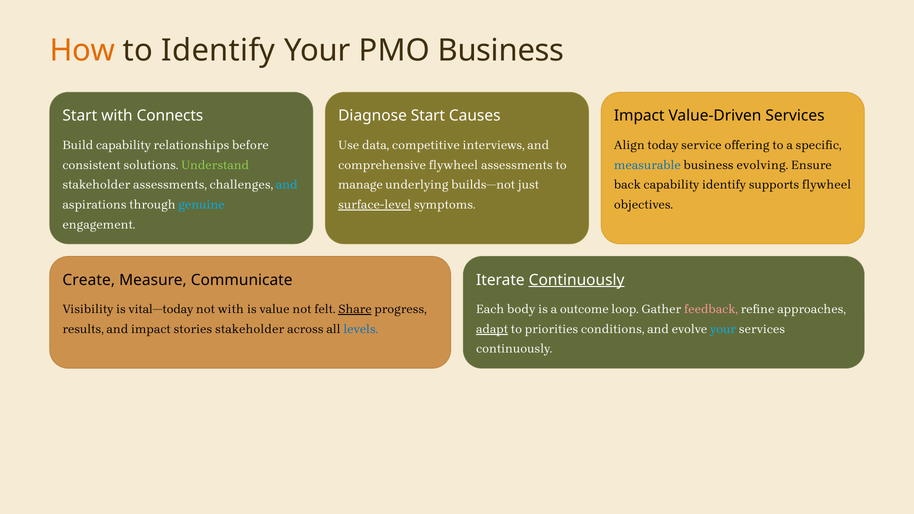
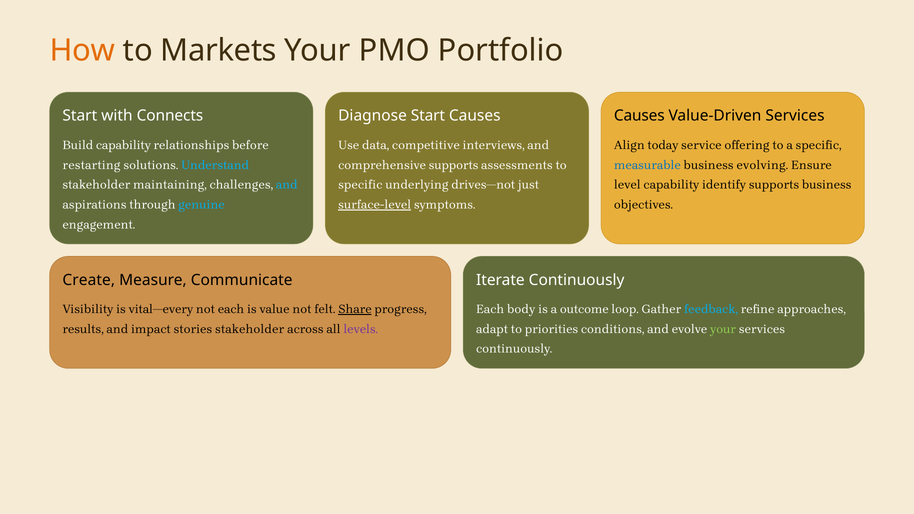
to Identify: Identify -> Markets (219, 51)
PMO Business: Business -> Portfolio (501, 51)
Impact: Impact -> Causes (639, 116)
consistent: consistent -> restarting (91, 165)
Understand colour: light green -> light blue (215, 165)
comprehensive flywheel: flywheel -> supports (454, 165)
stakeholder assessments: assessments -> maintaining (170, 185)
manage: manage -> specific (360, 185)
builds—not: builds—not -> drives—not (483, 185)
back: back -> level (627, 185)
supports flywheel: flywheel -> business (827, 185)
Continuously underline: present -> none (577, 280)
vital—today: vital—today -> vital—every (161, 309)
not with: with -> each (231, 309)
feedback colour: pink -> light blue (711, 309)
levels colour: blue -> purple (361, 329)
adapt underline: present -> none (492, 329)
your colour: light blue -> light green (723, 329)
